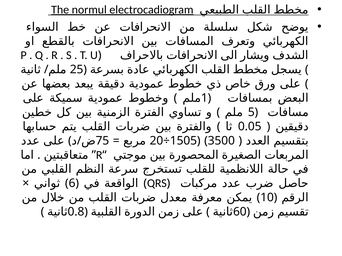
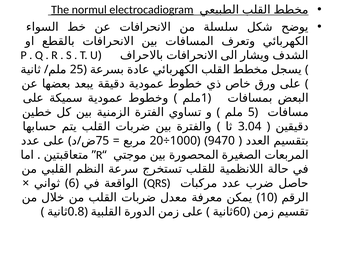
0.05: 0.05 -> 3.04 (250, 127)
1505: 1505 -> 1000 (183, 141)
3500: 3500 -> 9470 (221, 141)
